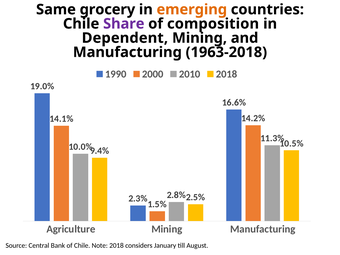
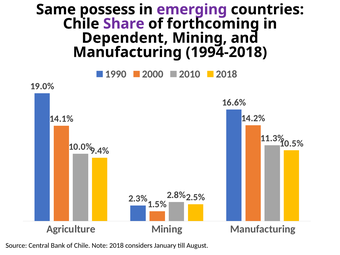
grocery: grocery -> possess (107, 9)
emerging colour: orange -> purple (192, 9)
composition: composition -> forthcoming (213, 24)
1963-2018: 1963-2018 -> 1994-2018 (226, 52)
